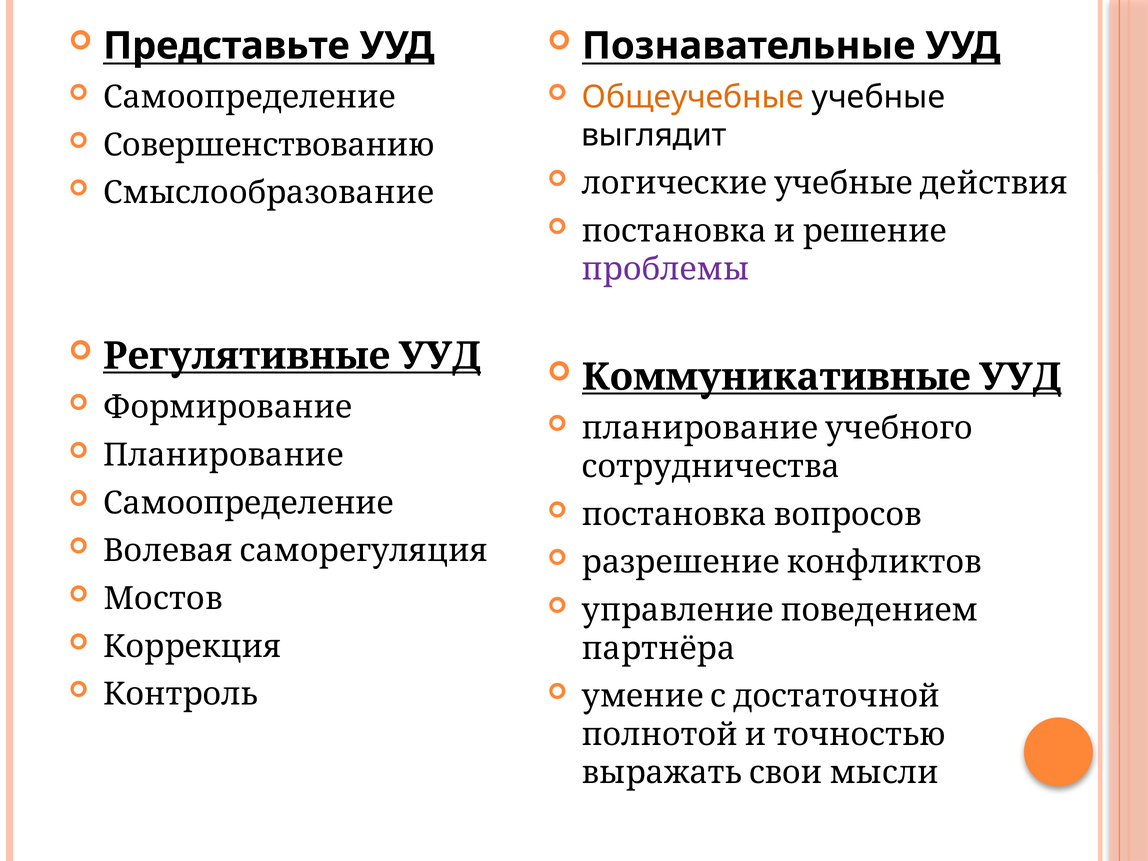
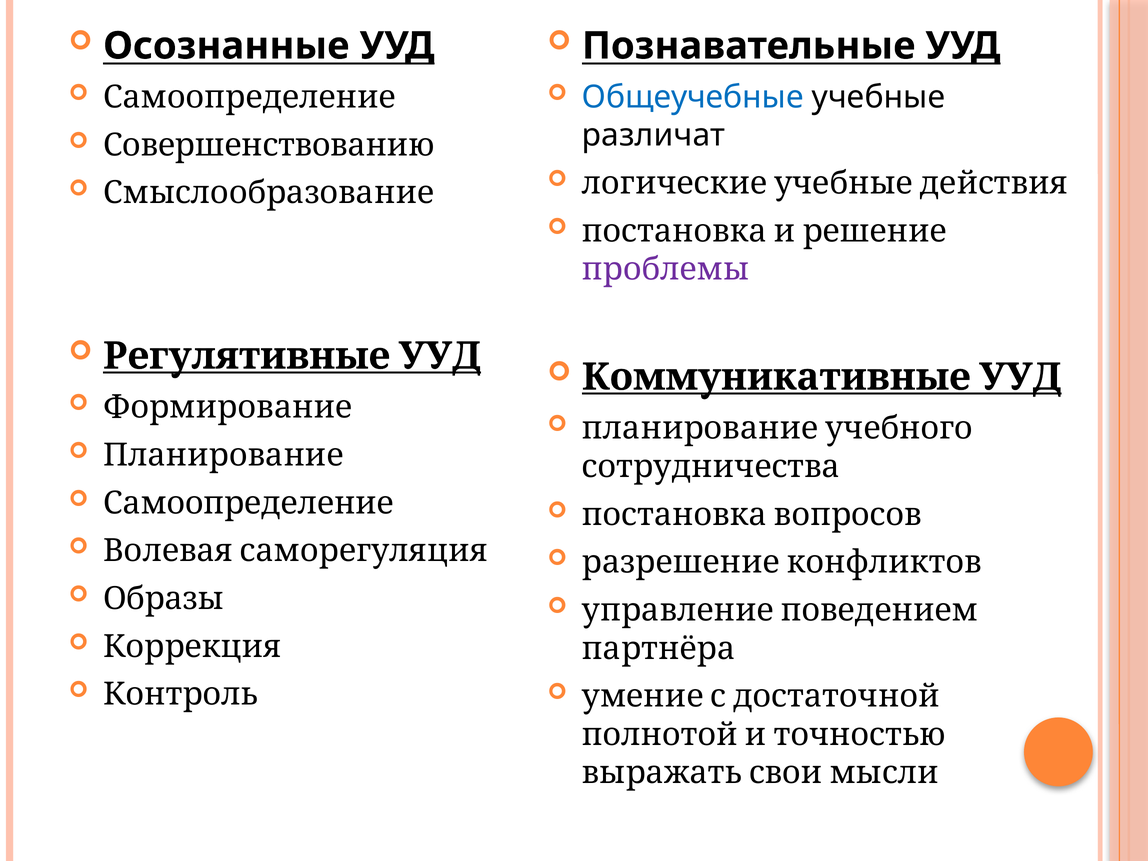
Представьте: Представьте -> Осознанные (226, 46)
Общеучебные colour: orange -> blue (693, 97)
выглядит: выглядит -> различат (654, 135)
Мостов: Мостов -> Образы (163, 599)
